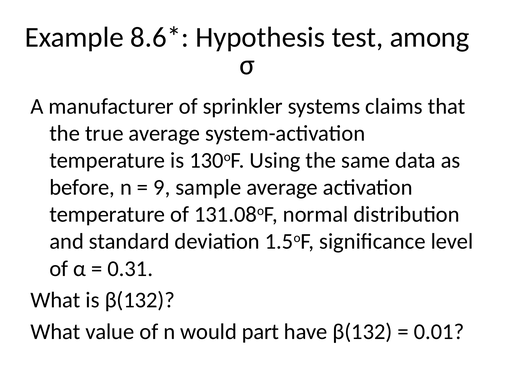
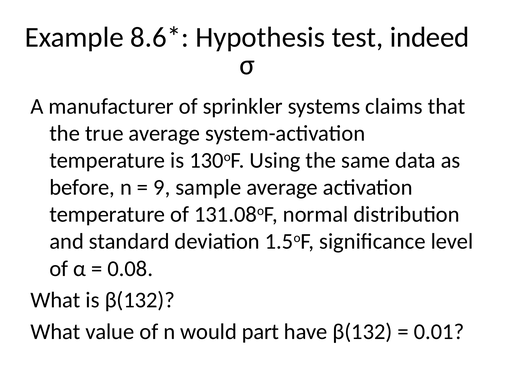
among: among -> indeed (430, 37)
0.31: 0.31 -> 0.08 (130, 269)
